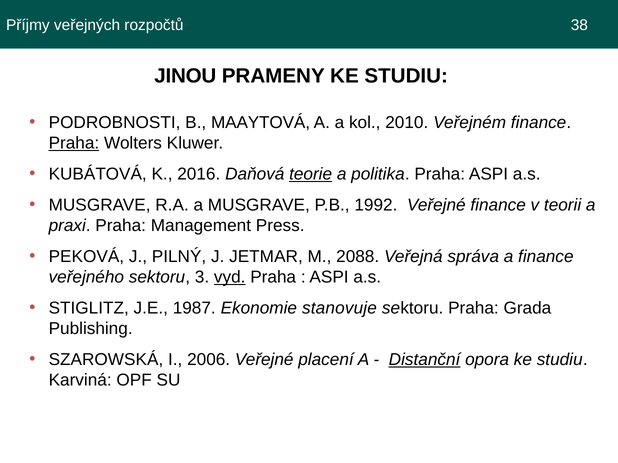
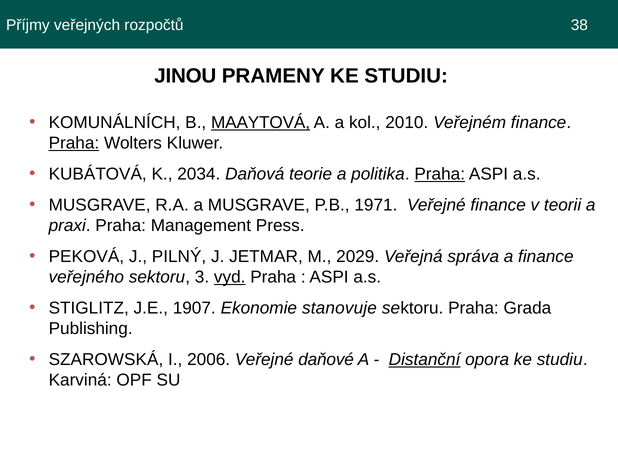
PODROBNOSTI: PODROBNOSTI -> KOMUNÁLNÍCH (115, 123)
MAAYTOVÁ underline: none -> present (261, 123)
2016: 2016 -> 2034 (199, 174)
teorie underline: present -> none (311, 174)
Praha underline: none -> present (440, 174)
1992: 1992 -> 1971 (376, 205)
2088: 2088 -> 2029 (358, 257)
1987: 1987 -> 1907 (194, 308)
placení: placení -> daňové (326, 360)
